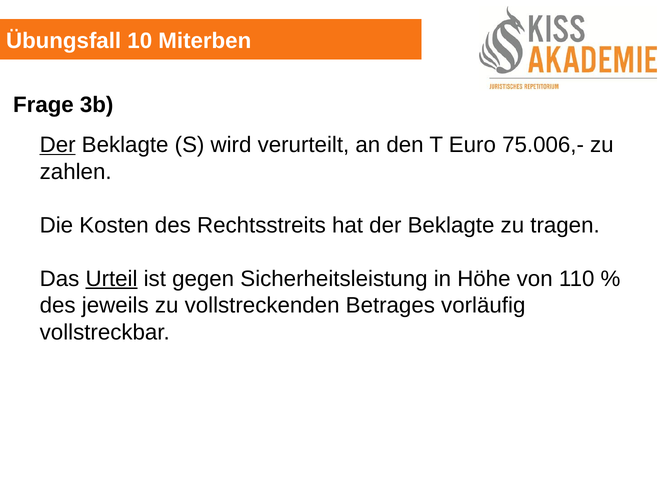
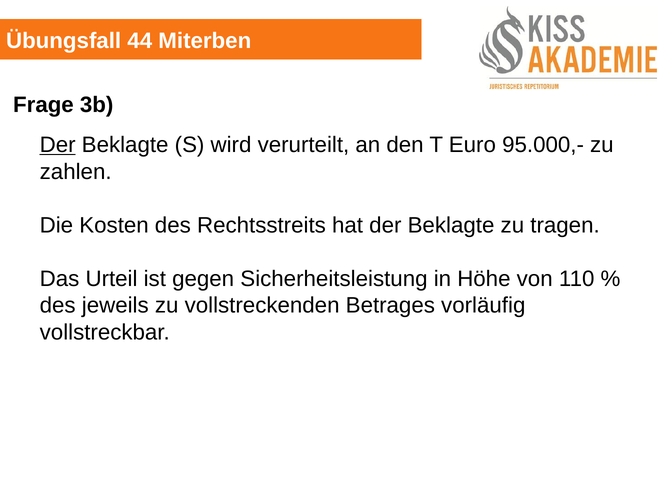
10: 10 -> 44 (140, 41)
75.006,-: 75.006,- -> 95.000,- (543, 145)
Urteil underline: present -> none (112, 279)
